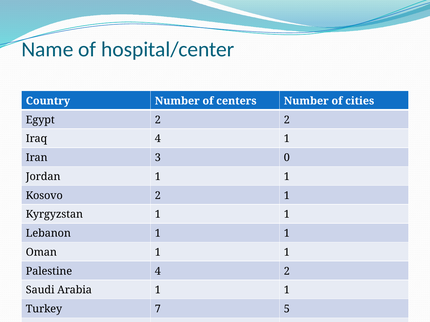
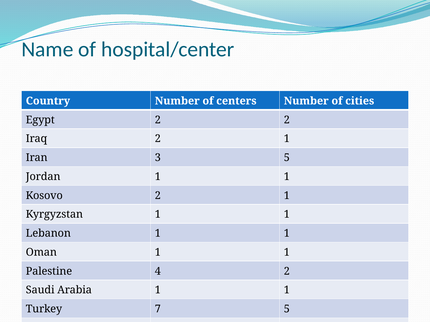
Iraq 4: 4 -> 2 (158, 139)
3 0: 0 -> 5 (287, 158)
